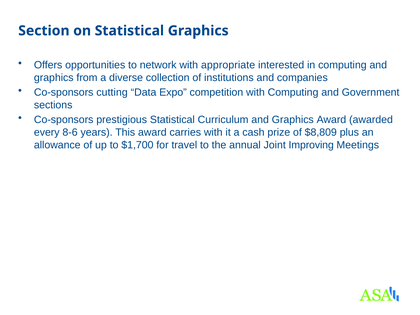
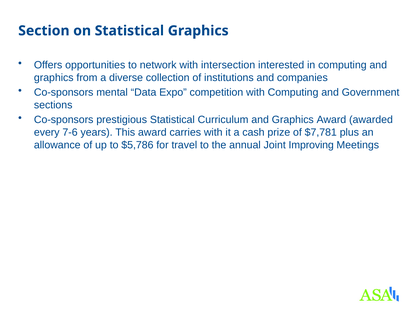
appropriate: appropriate -> intersection (228, 65)
cutting: cutting -> mental (112, 92)
8-6: 8-6 -> 7-6 (70, 132)
$8,809: $8,809 -> $7,781 (321, 132)
$1,700: $1,700 -> $5,786 (137, 145)
